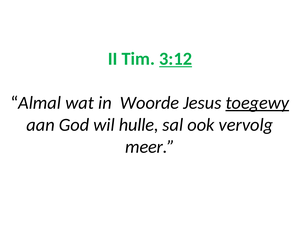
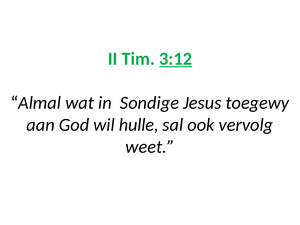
Woorde: Woorde -> Sondige (149, 103)
toegewy underline: present -> none (257, 103)
meer: meer -> weet (150, 147)
